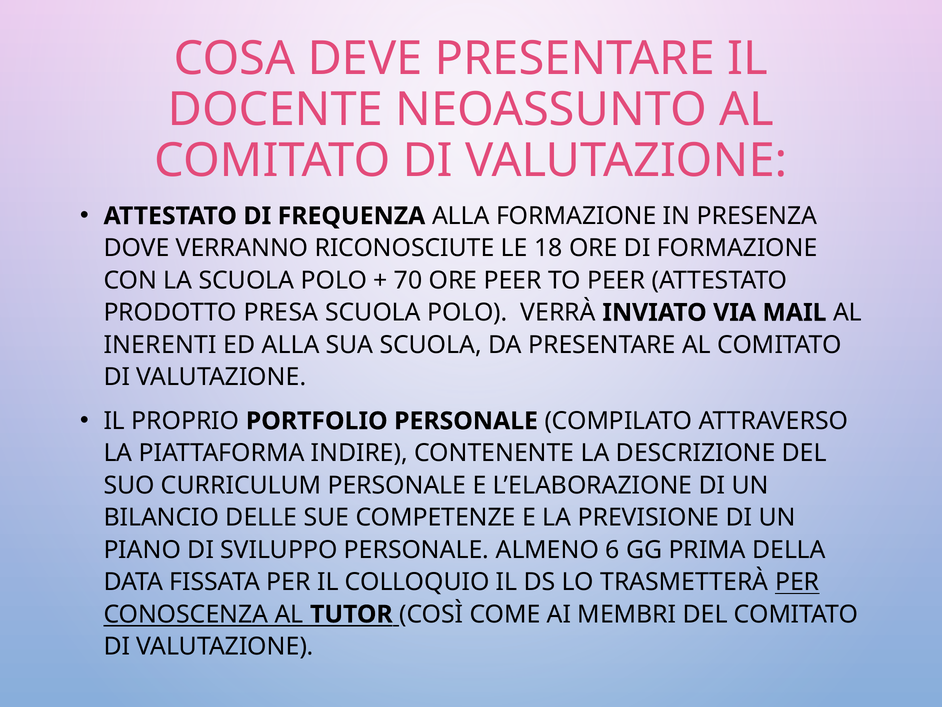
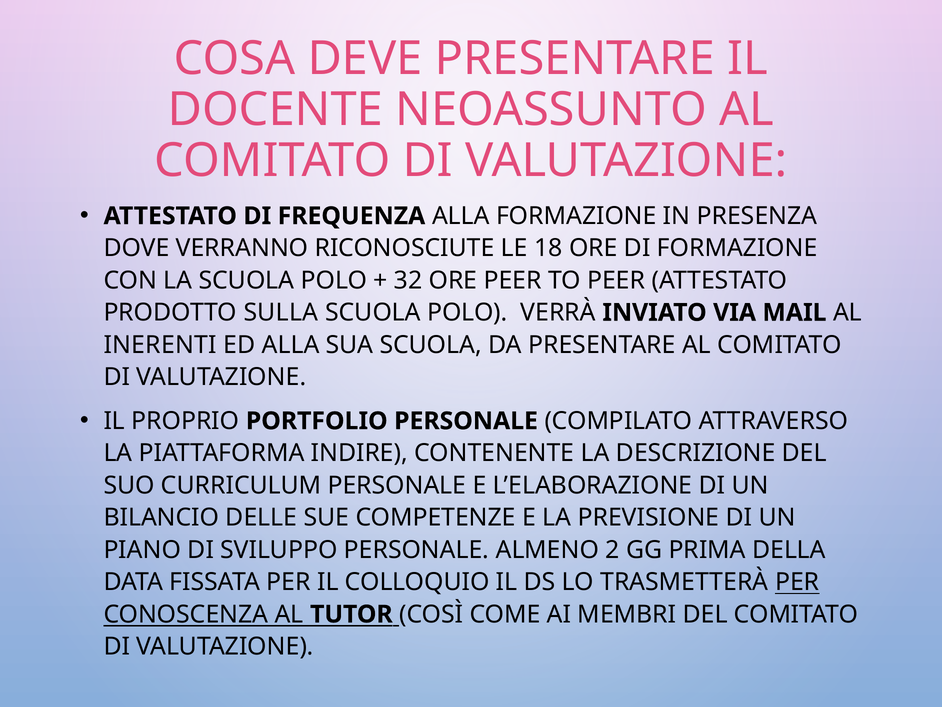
70: 70 -> 32 (408, 280)
PRESA: PRESA -> SULLA (281, 312)
6: 6 -> 2 (612, 550)
